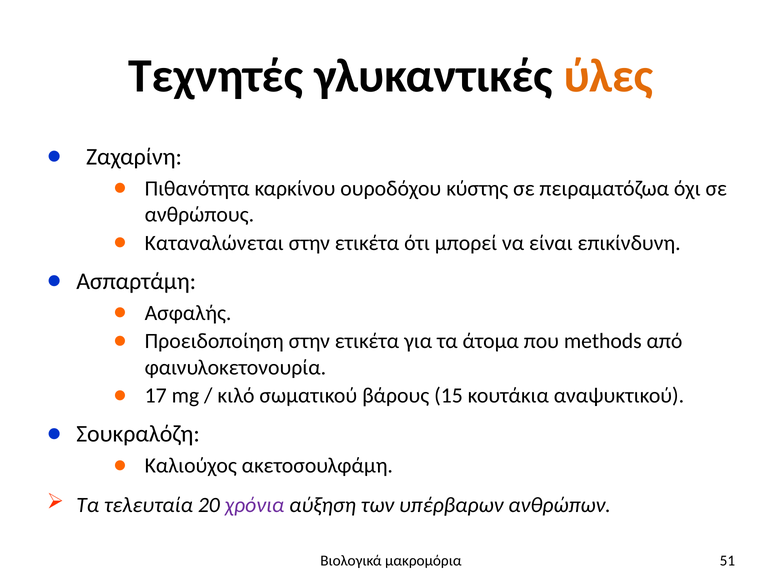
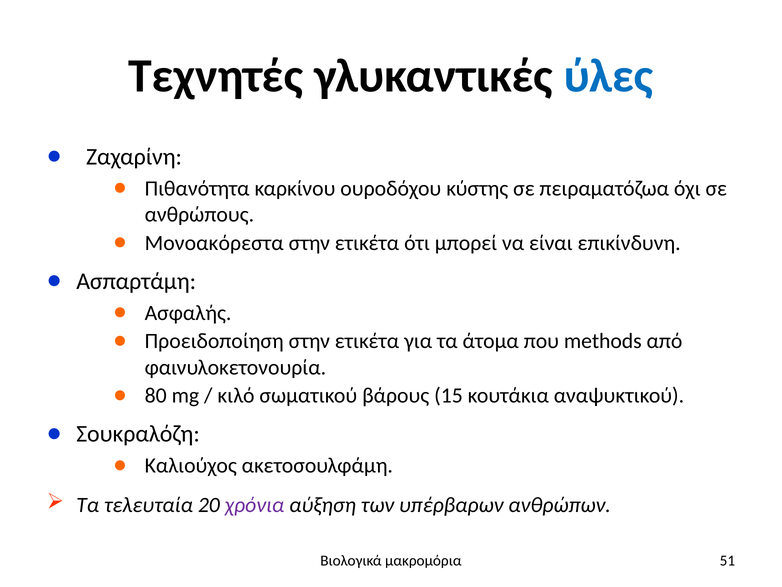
ύλες colour: orange -> blue (608, 76)
Καταναλώνεται: Καταναλώνεται -> Μονοακόρεστα (214, 243)
17: 17 -> 80 (156, 395)
